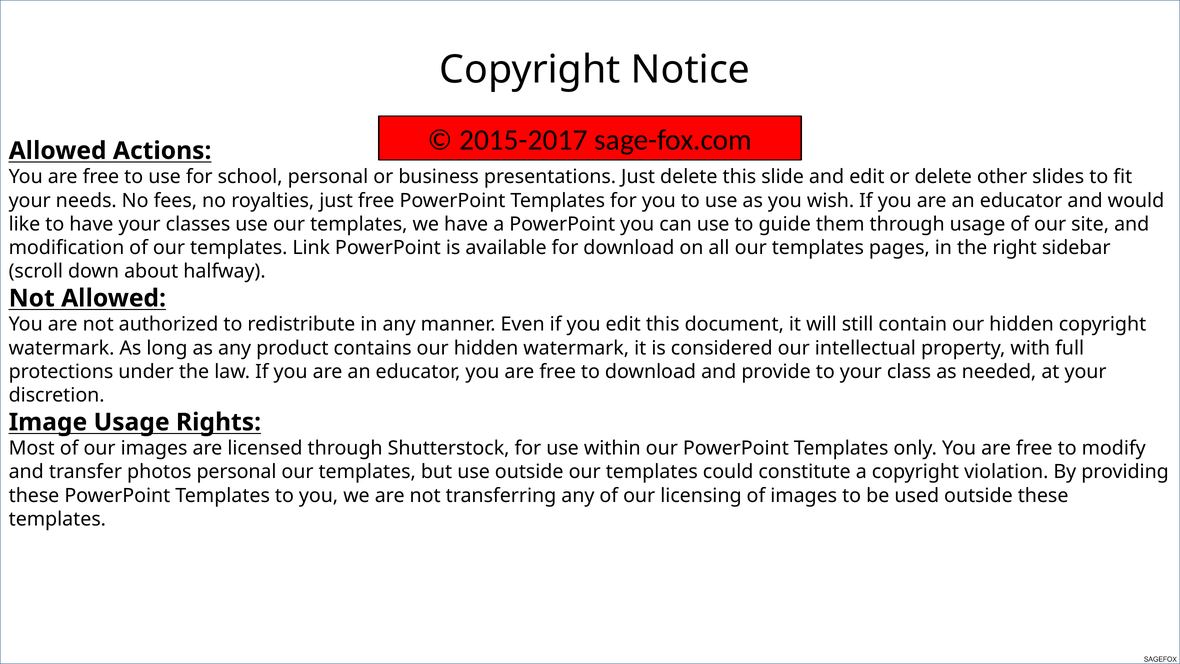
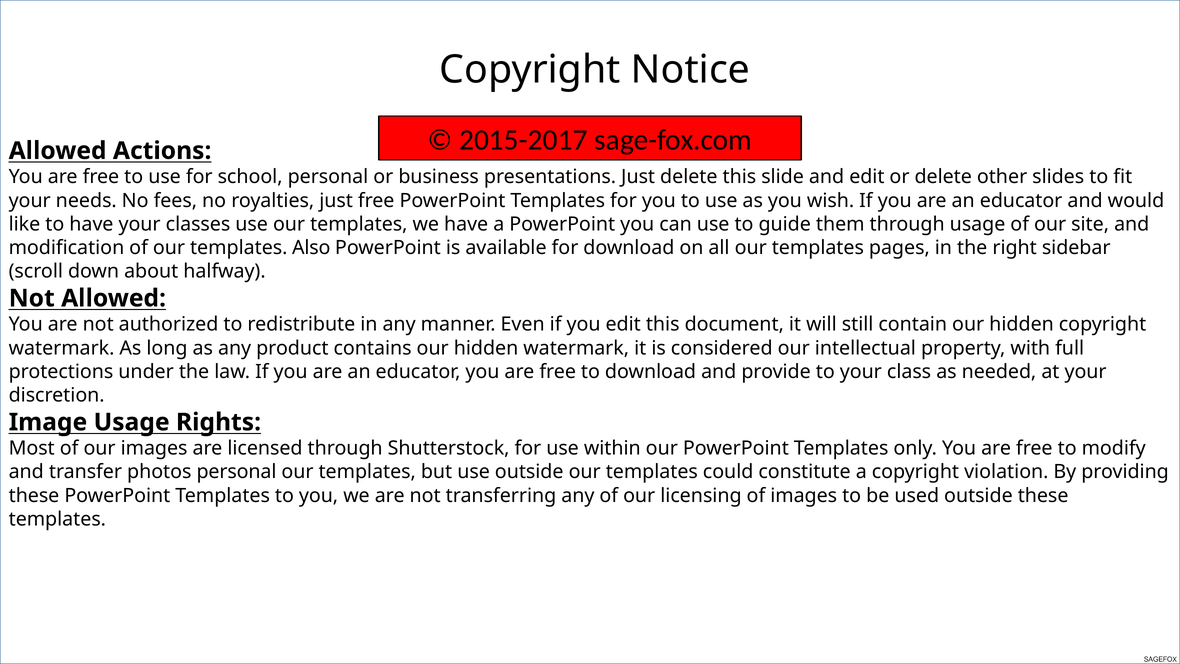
Link: Link -> Also (311, 248)
